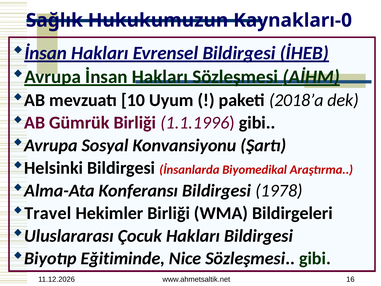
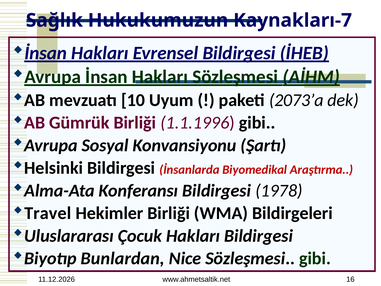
Kaynakları-0: Kaynakları-0 -> Kaynakları-7 (293, 20)
2018’a: 2018’a -> 2073’a (296, 100)
Eğitiminde: Eğitiminde -> Bunlardan (123, 258)
